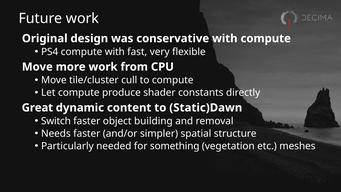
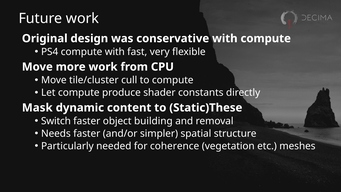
Great: Great -> Mask (37, 108)
Static)Dawn: Static)Dawn -> Static)These (206, 108)
something: something -> coherence (175, 146)
